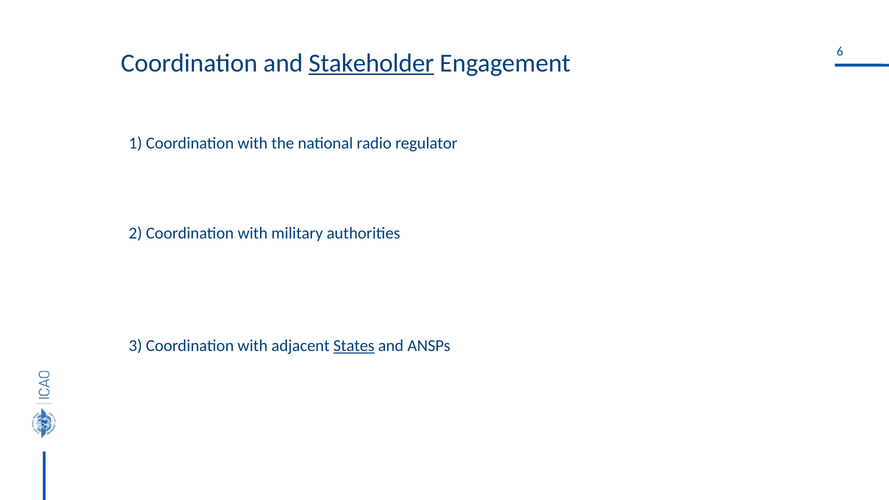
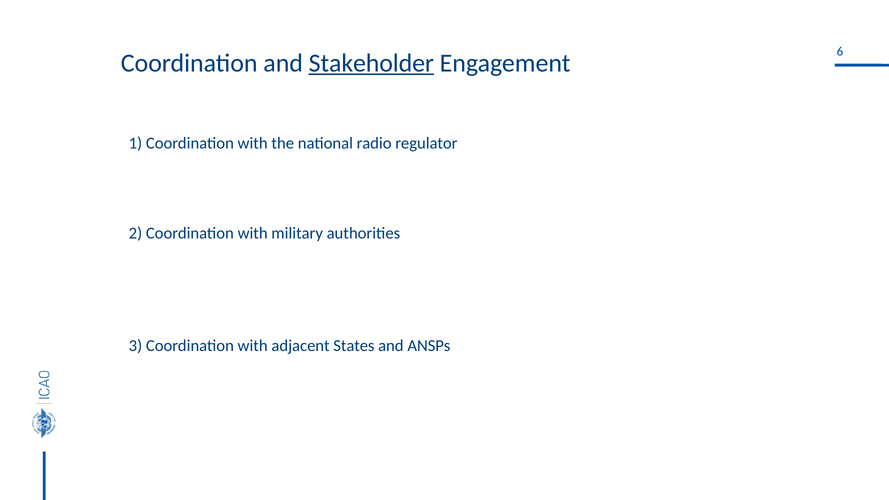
States underline: present -> none (354, 346)
